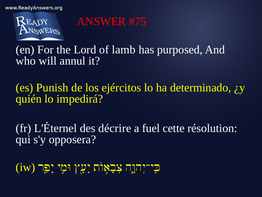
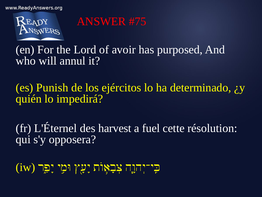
lamb: lamb -> avoir (124, 49)
décrire: décrire -> harvest (115, 128)
